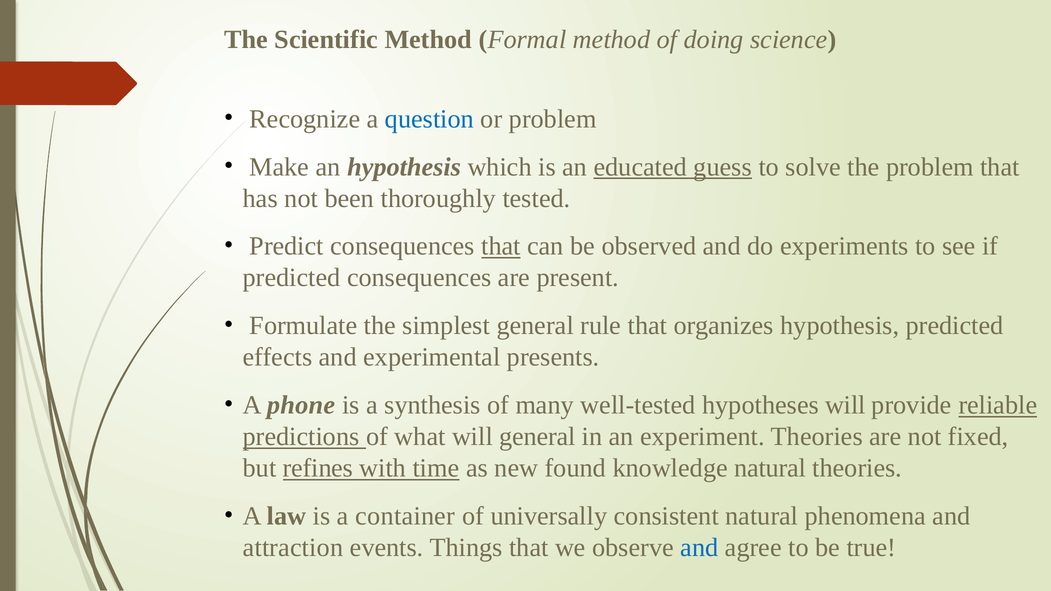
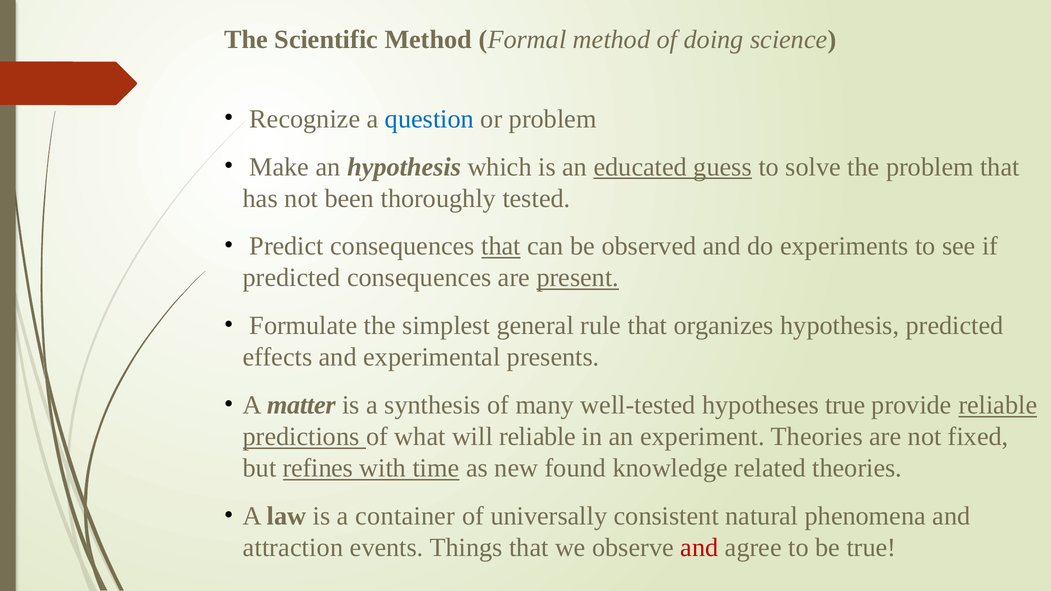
present underline: none -> present (578, 278)
phone: phone -> matter (301, 405)
hypotheses will: will -> true (845, 405)
will general: general -> reliable (538, 437)
knowledge natural: natural -> related (770, 468)
and colour: blue -> red (699, 548)
